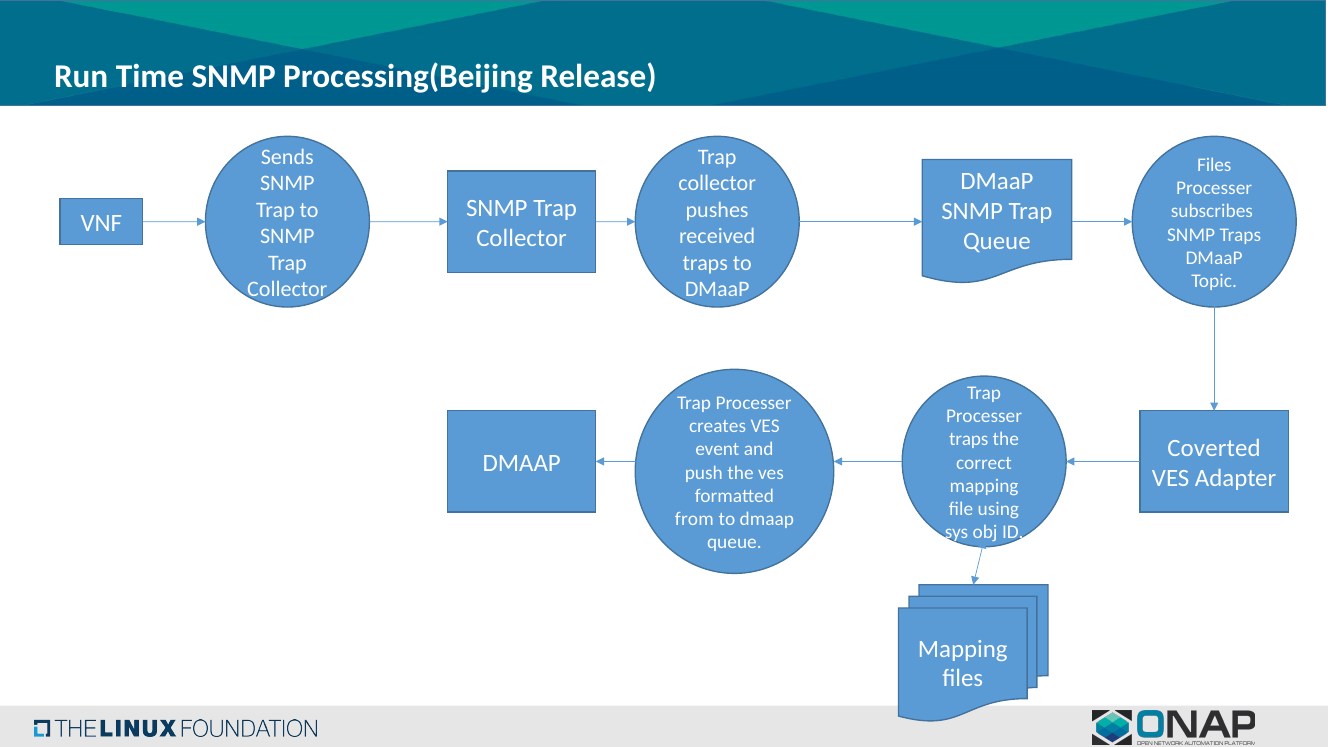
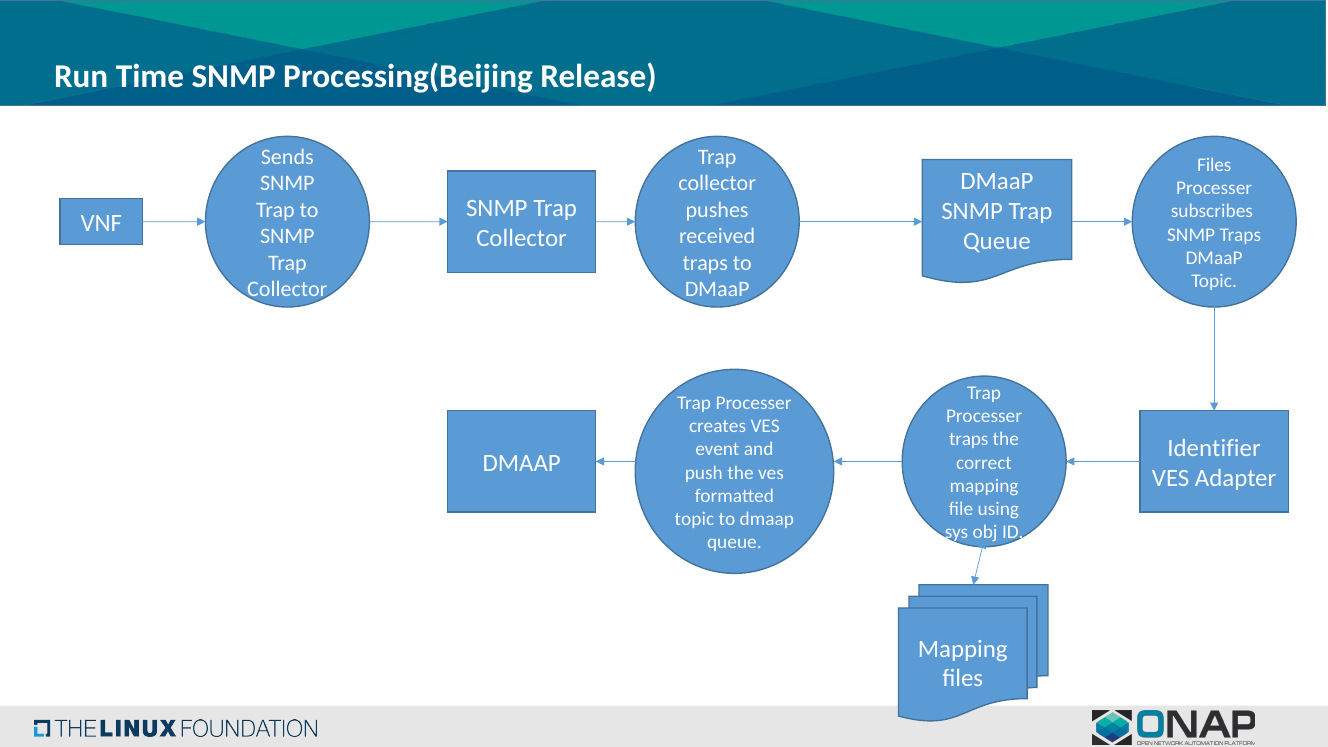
Coverted: Coverted -> Identifier (1214, 448)
from: from -> topic (694, 519)
